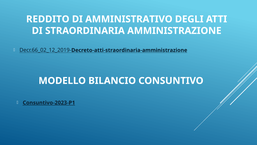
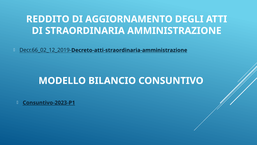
AMMINISTRATIVO: AMMINISTRATIVO -> AGGIORNAMENTO (129, 19)
